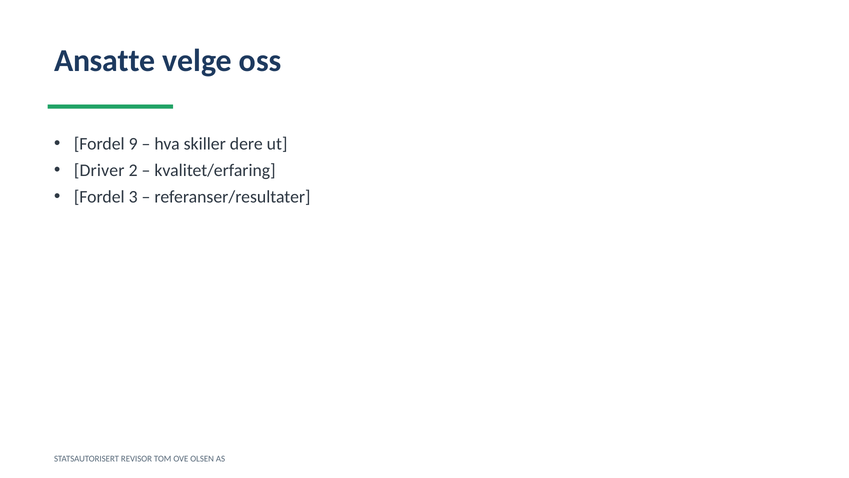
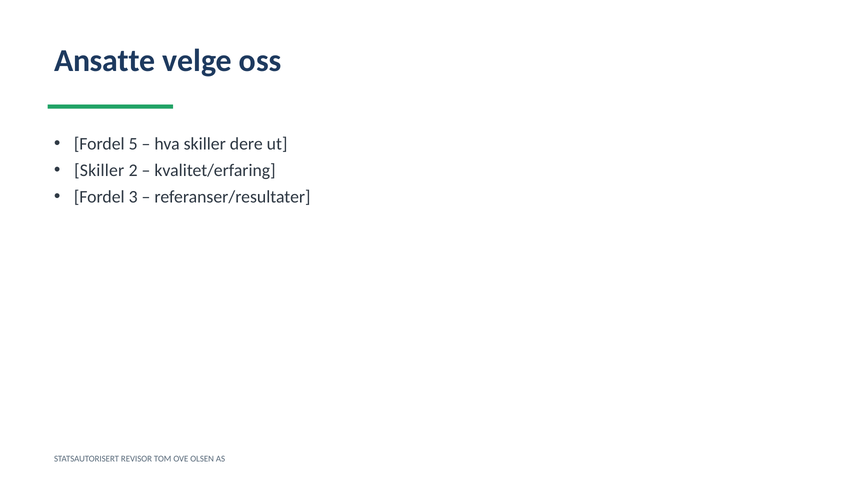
9: 9 -> 5 (133, 144)
Driver: Driver -> Skiller (99, 170)
